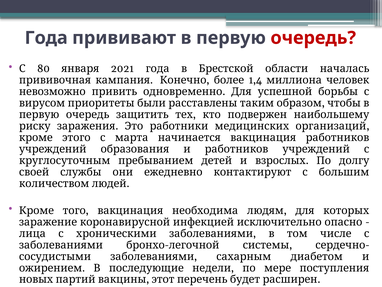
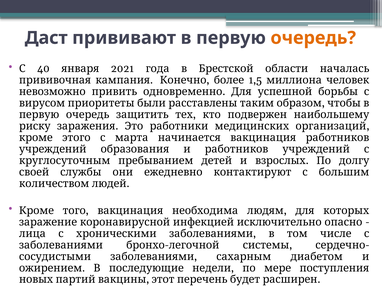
Года: Года -> Даст (46, 38)
очередь colour: red -> orange (313, 38)
80: 80 -> 40 (43, 69)
1,4: 1,4 -> 1,5 (255, 80)
